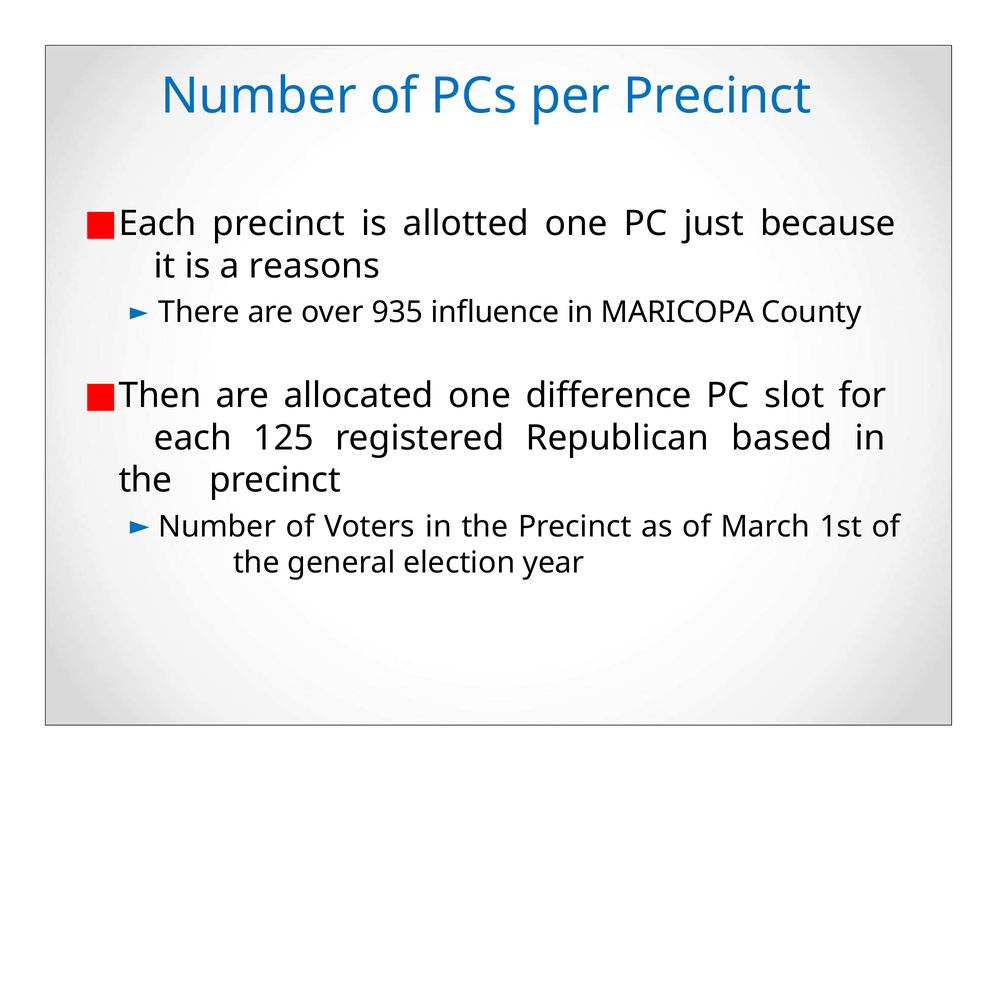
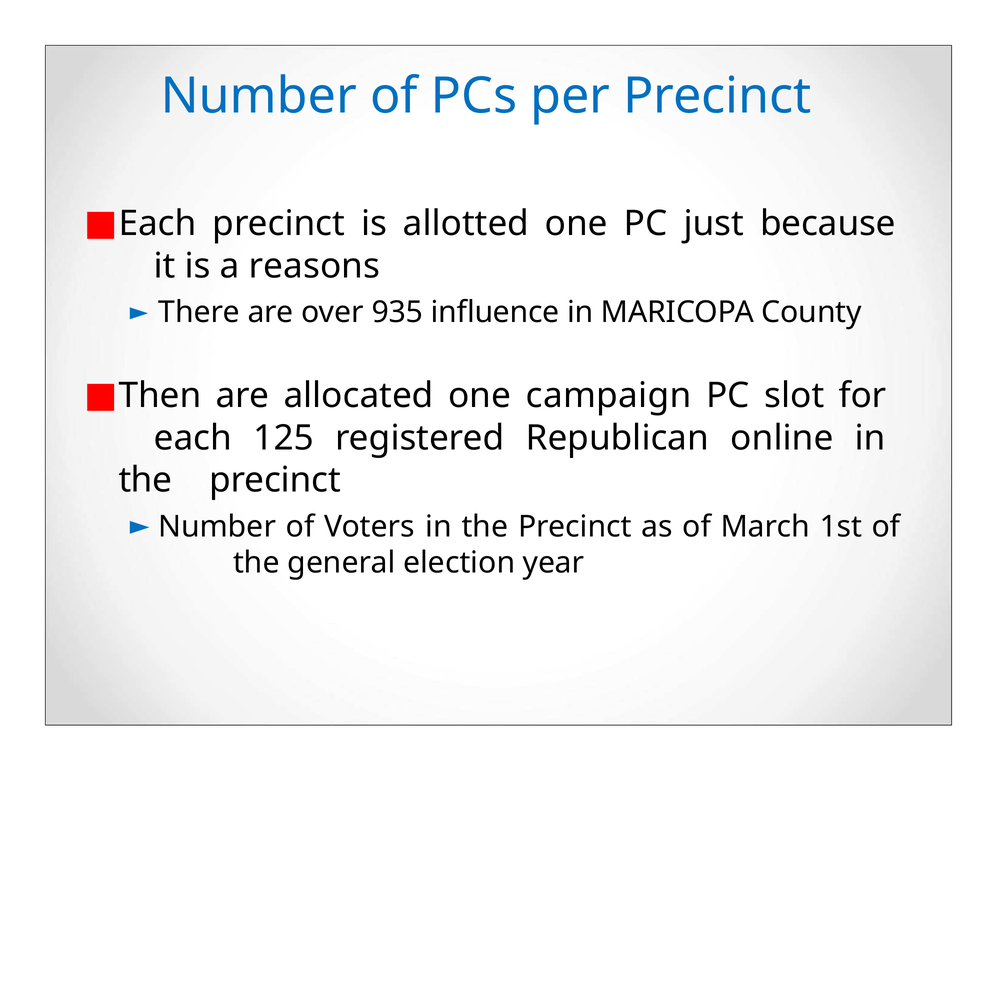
difference: difference -> campaign (609, 396)
based: based -> online (782, 438)
